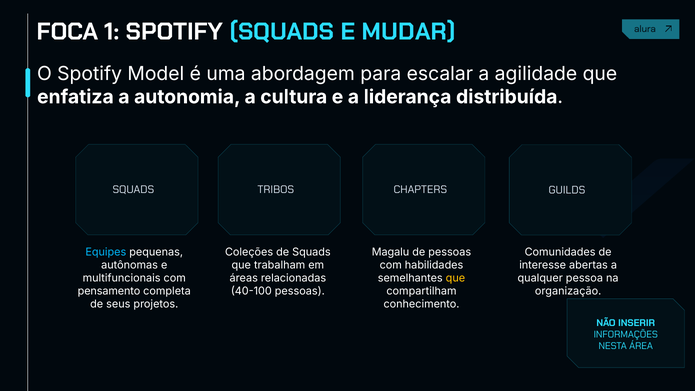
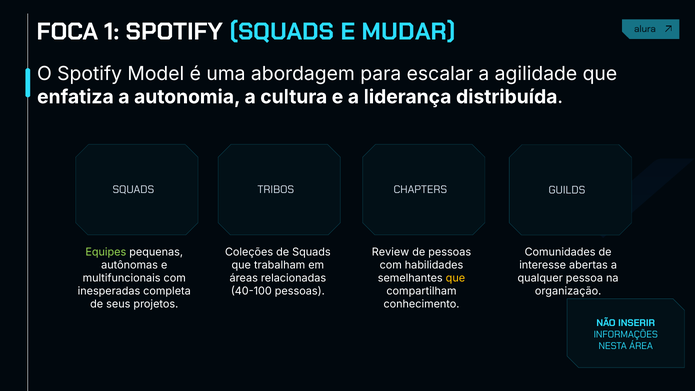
Equipes colour: light blue -> light green (106, 252)
Magalu: Magalu -> Review (390, 252)
pensamento: pensamento -> inesperadas (109, 291)
